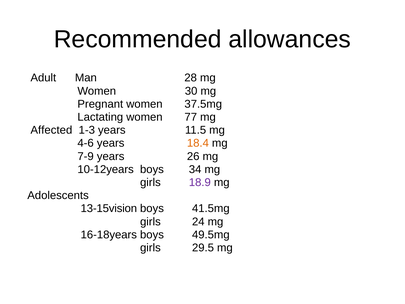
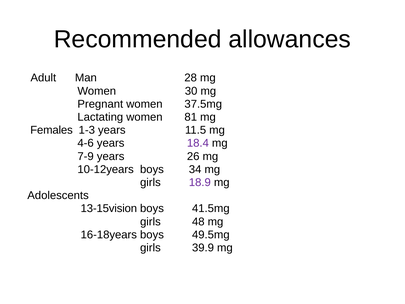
77: 77 -> 81 (191, 117)
Affected: Affected -> Females (52, 130)
18.4 colour: orange -> purple (198, 143)
24: 24 -> 48 (198, 221)
29.5: 29.5 -> 39.9 (203, 248)
